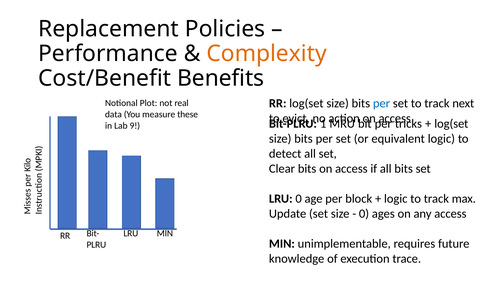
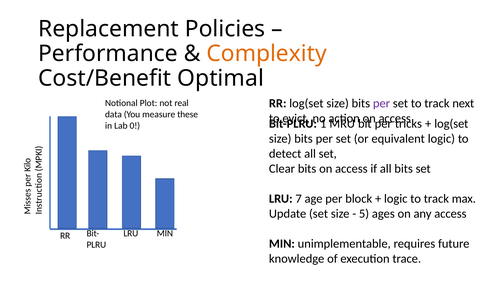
Benefits: Benefits -> Optimal (221, 78)
per colour: blue -> purple (382, 104)
9: 9 -> 0 (135, 126)
LRU 0: 0 -> 7 (299, 199)
0: 0 -> 5 (364, 214)
